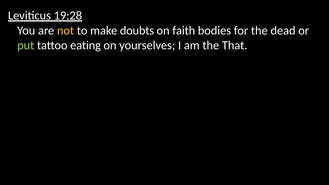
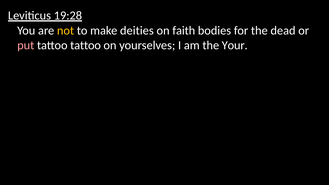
doubts: doubts -> deities (137, 30)
put colour: light green -> pink (26, 45)
tattoo eating: eating -> tattoo (86, 45)
That: That -> Your (235, 45)
